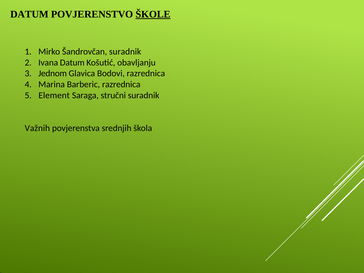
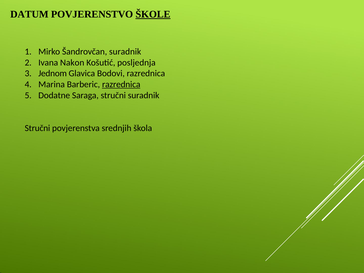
Ivana Datum: Datum -> Nakon (72, 63)
obavljanju: obavljanju -> posljednja (136, 63)
razrednica underline: none -> present (121, 84)
Element: Element -> Dodatne (54, 95)
Važnih: Važnih -> Stručni (37, 128)
